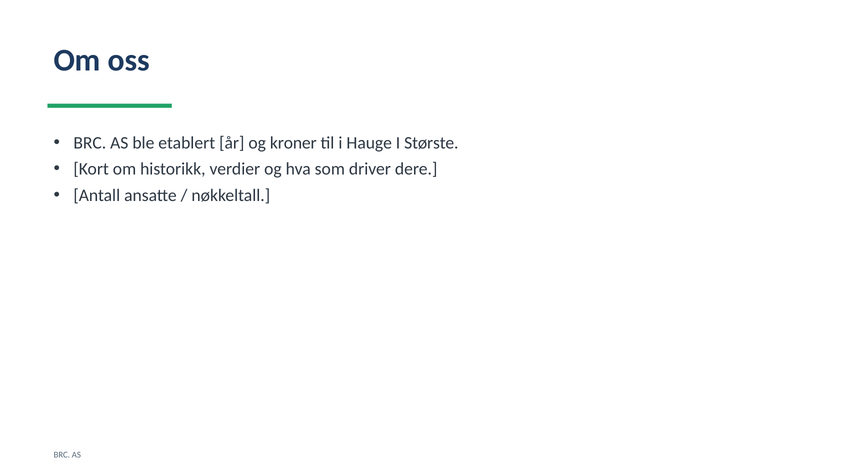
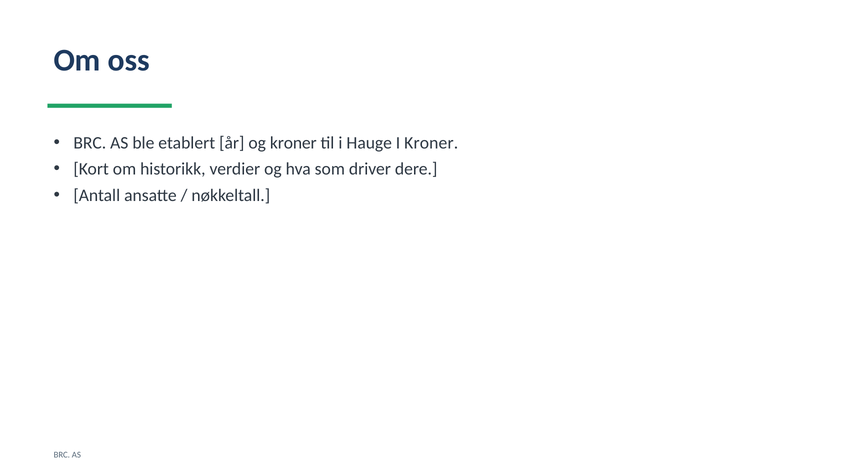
I Største: Største -> Kroner (431, 143)
